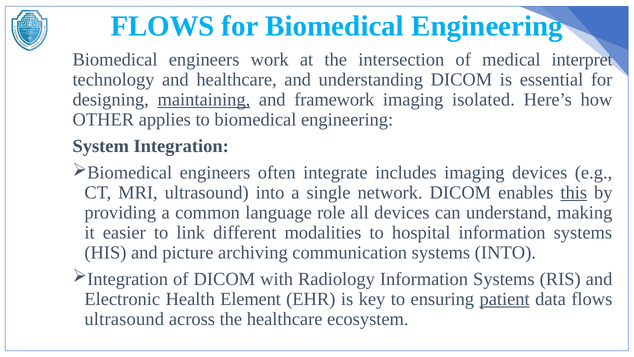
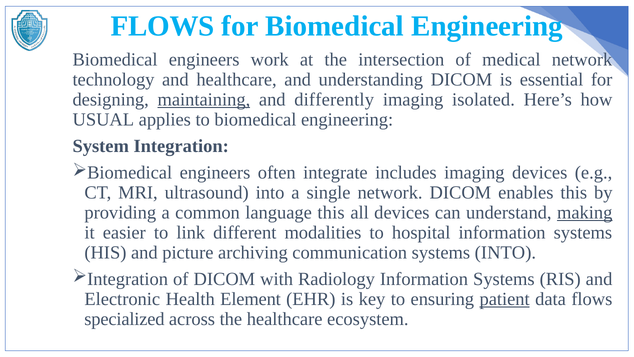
medical interpret: interpret -> network (582, 60)
framework: framework -> differently (334, 99)
OTHER: OTHER -> USUAL (103, 119)
this underline: present -> none (574, 192)
language role: role -> this (331, 212)
making underline: none -> present (585, 212)
ultrasound: ultrasound -> specialized (124, 319)
